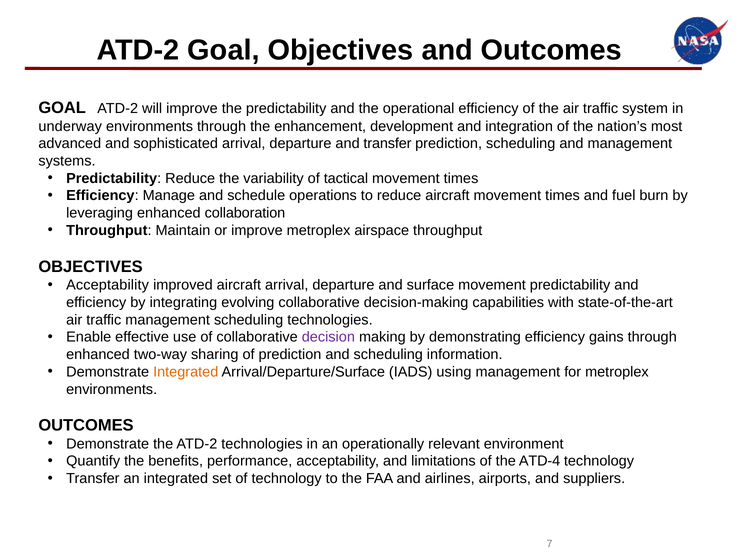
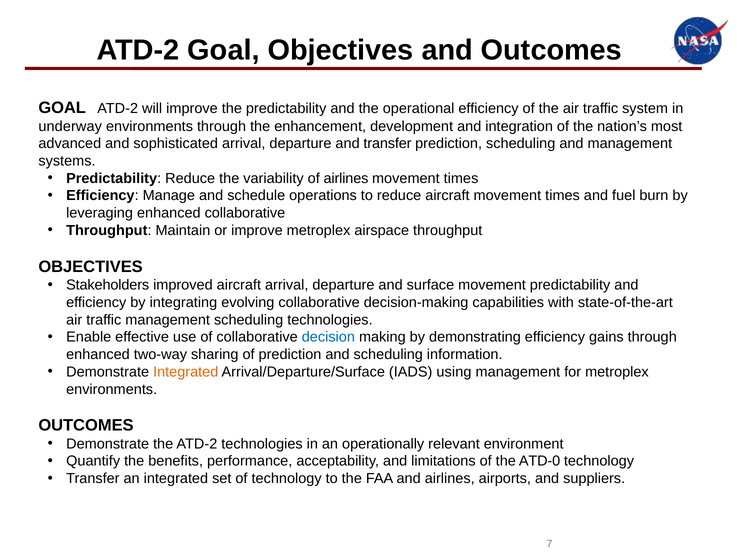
of tactical: tactical -> airlines (346, 178)
enhanced collaboration: collaboration -> collaborative (245, 213)
Acceptability: Acceptability -> Stakeholders (108, 285)
decision colour: purple -> blue (328, 337)
ATD-4: ATD-4 -> ATD-0 (540, 461)
